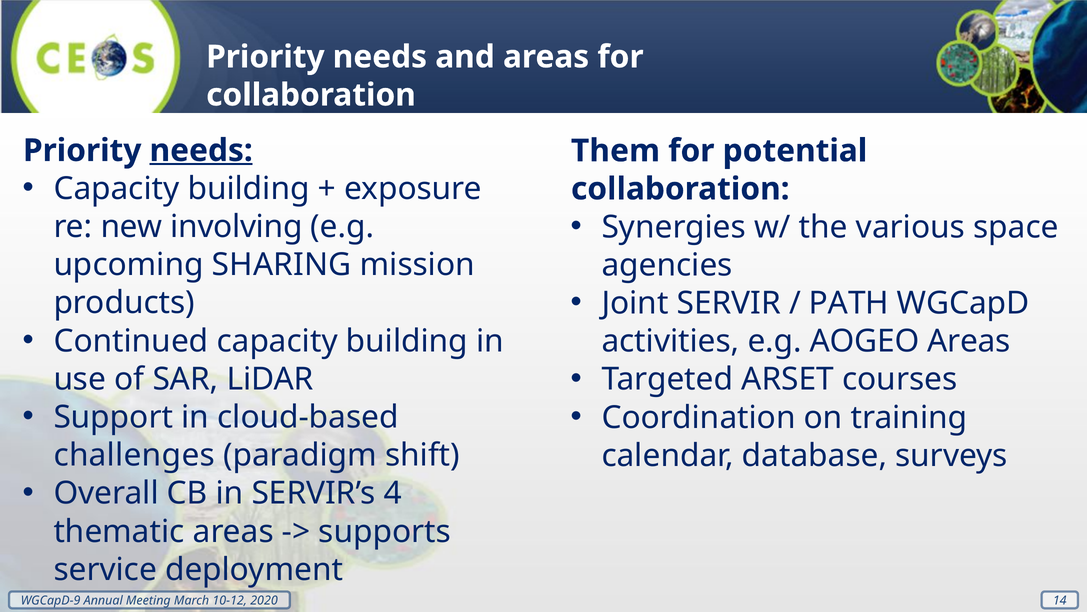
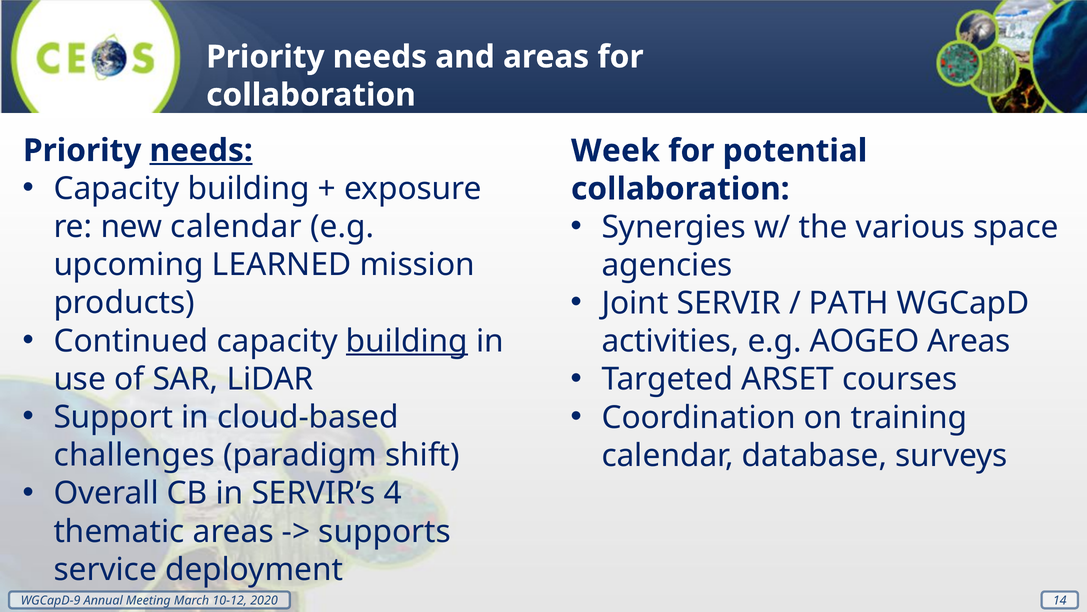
Them: Them -> Week (615, 151)
new involving: involving -> calendar (236, 227)
SHARING: SHARING -> LEARNED (282, 265)
building underline: none -> present (407, 341)
